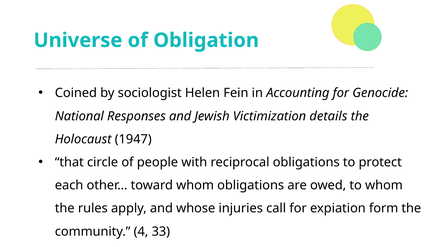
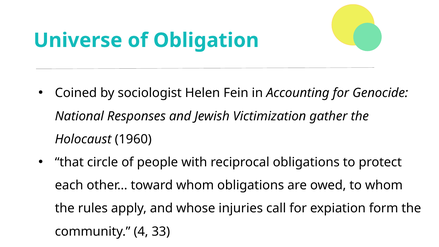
details: details -> gather (328, 116)
1947: 1947 -> 1960 (133, 139)
